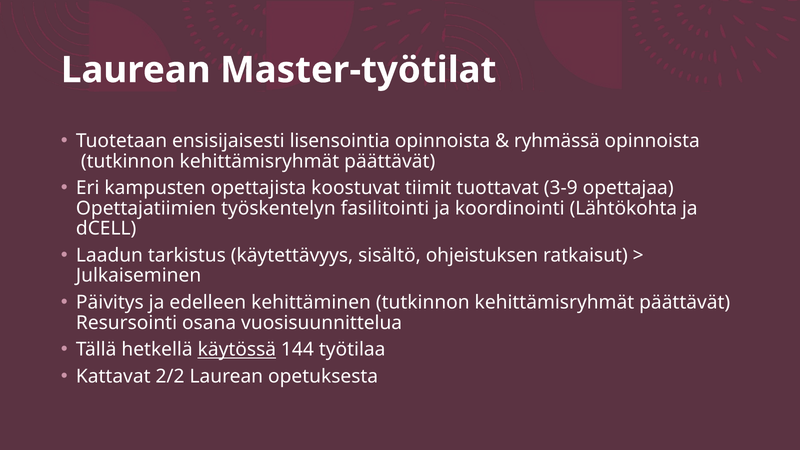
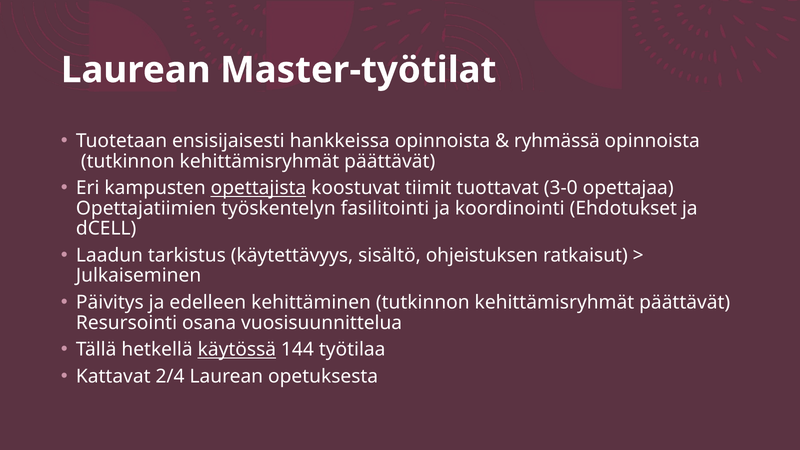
lisensointia: lisensointia -> hankkeissa (340, 141)
opettajista underline: none -> present (258, 188)
3-9: 3-9 -> 3-0 (561, 188)
Lähtökohta: Lähtökohta -> Ehdotukset (623, 208)
2/2: 2/2 -> 2/4 (170, 376)
